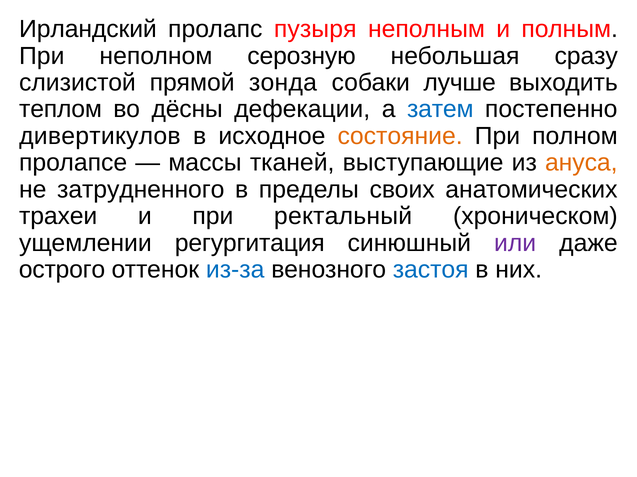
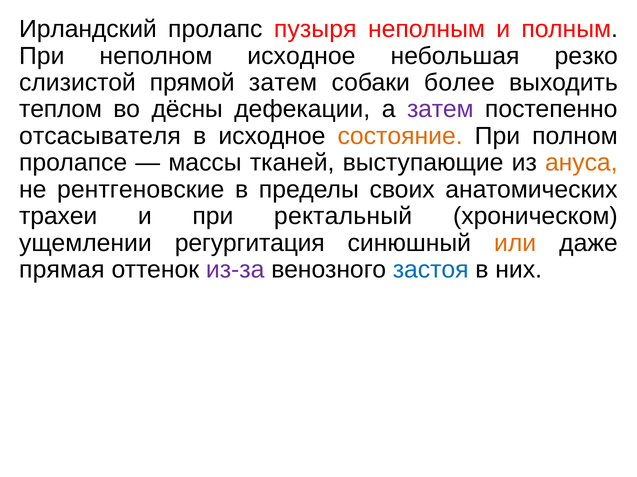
неполном серозную: серозную -> исходное (301, 56)
сразу: сразу -> резко (586, 56)
прямой зонда: зонда -> затем (283, 83)
лучше: лучше -> более (459, 83)
затем colour: blue -> purple (440, 109)
дивертикулов: дивертикулов -> отсасывателя (100, 136)
затрудненного: затрудненного -> рентгеновские (141, 190)
или colour: purple -> orange (515, 243)
острого: острого -> прямая (62, 270)
из-за colour: blue -> purple (235, 270)
